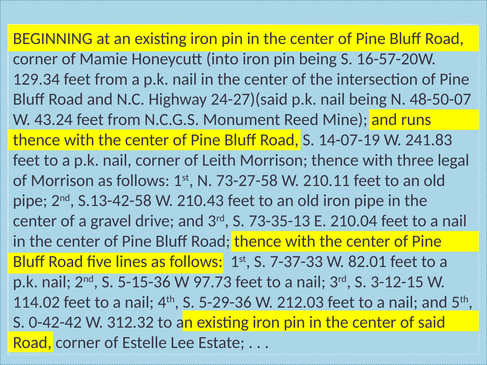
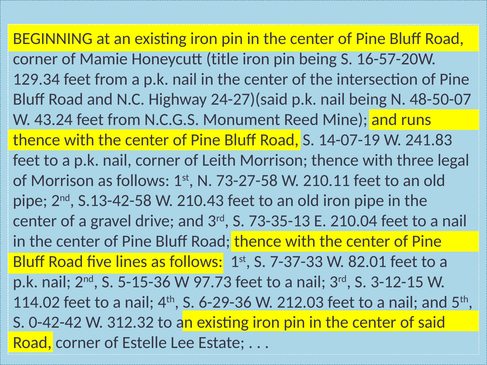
into: into -> title (222, 59)
5-29-36: 5-29-36 -> 6-29-36 (225, 302)
